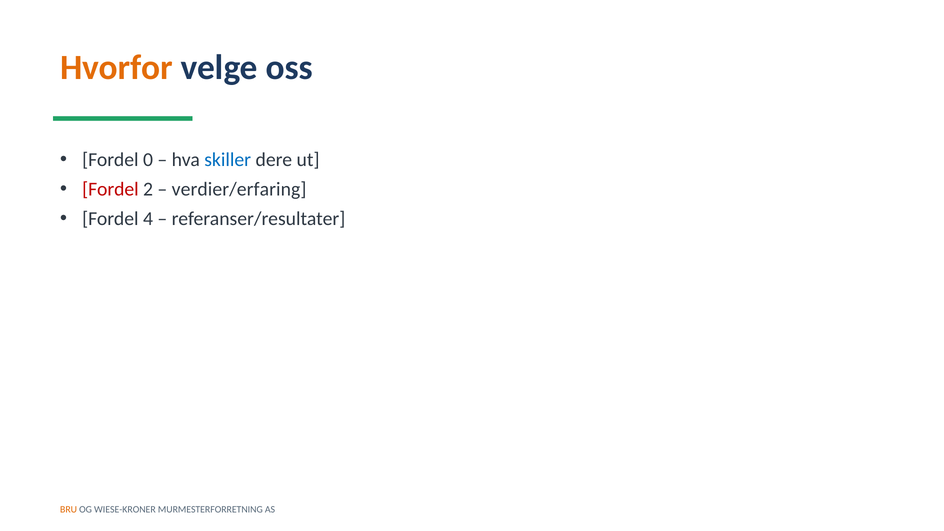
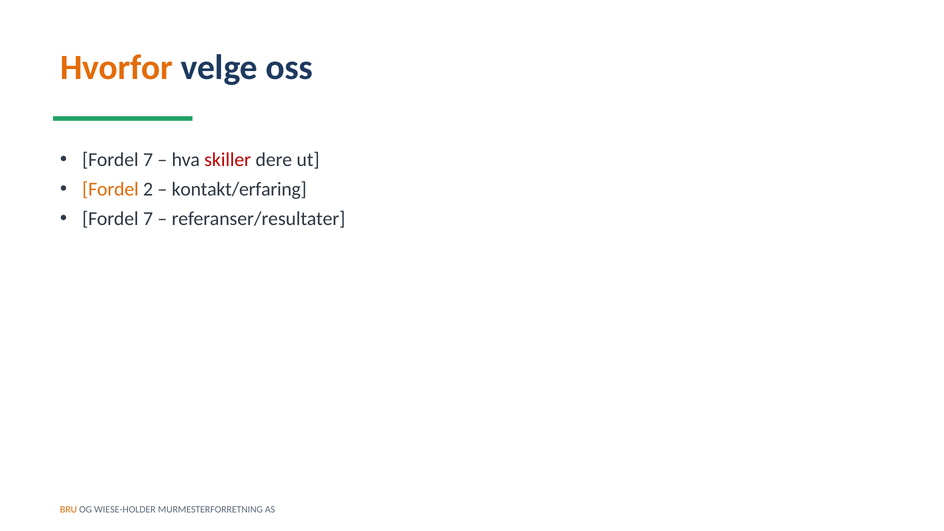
0: 0 -> 7 (148, 160)
skiller colour: blue -> red (228, 160)
Fordel colour: red -> orange (110, 189)
verdier/erfaring: verdier/erfaring -> kontakt/erfaring (239, 189)
4: 4 -> 7 (148, 219)
WIESE-KRONER: WIESE-KRONER -> WIESE-HOLDER (125, 509)
